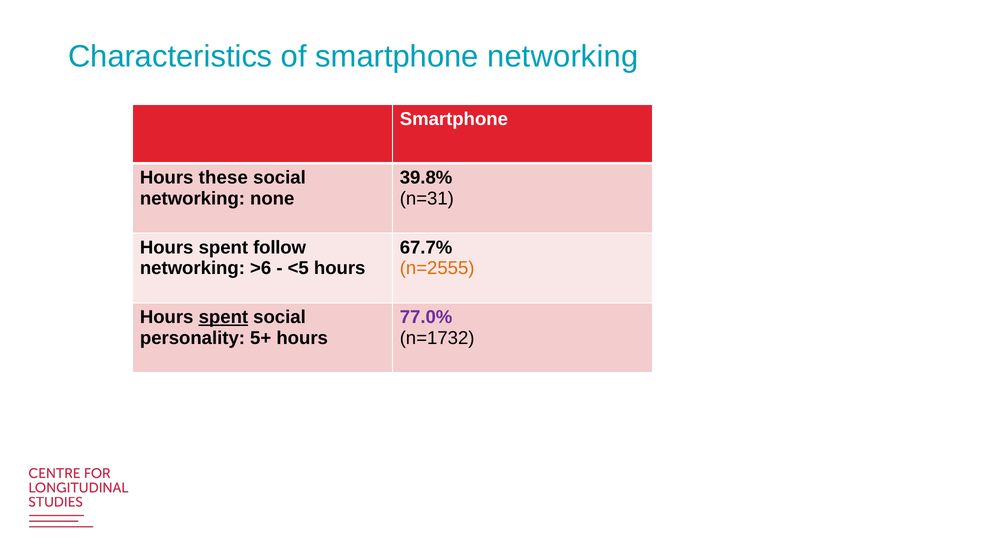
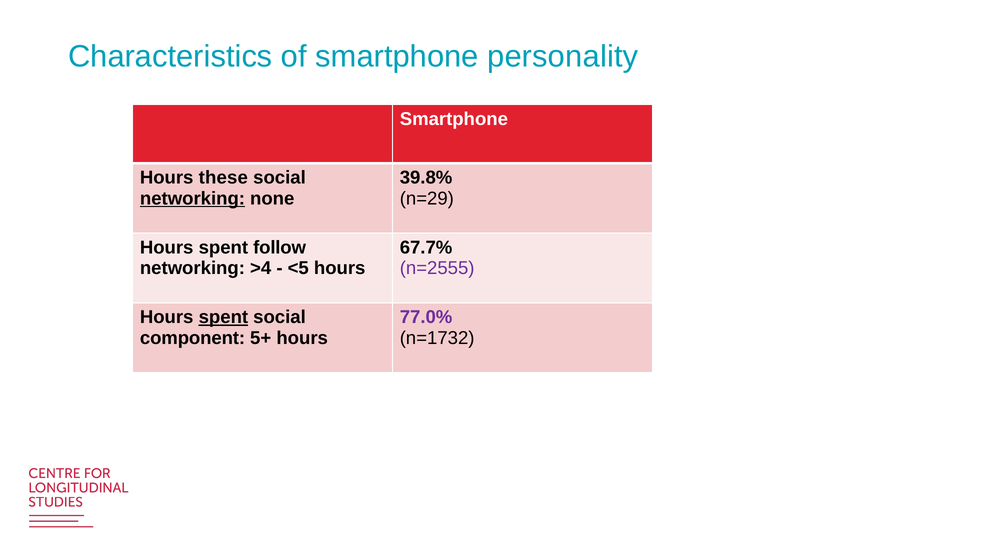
smartphone networking: networking -> personality (563, 57)
networking underline: none -> present (192, 198)
n=31: n=31 -> n=29 (427, 198)
>6: >6 -> >4 (261, 268)
n=2555 colour: orange -> purple (437, 268)
personality: personality -> component (193, 338)
